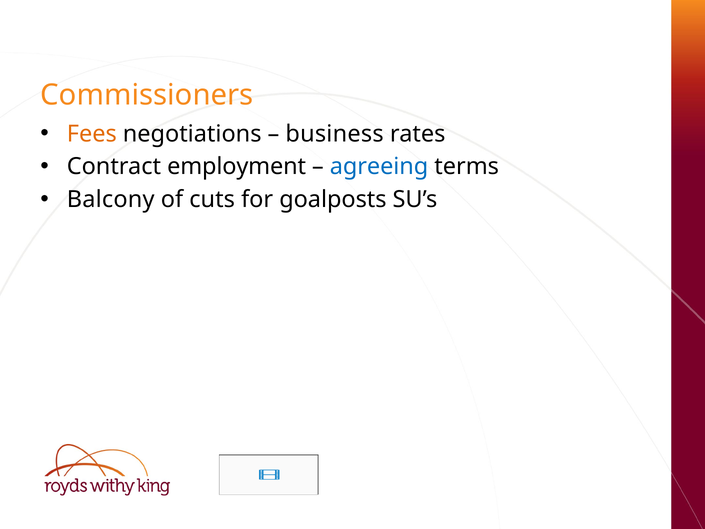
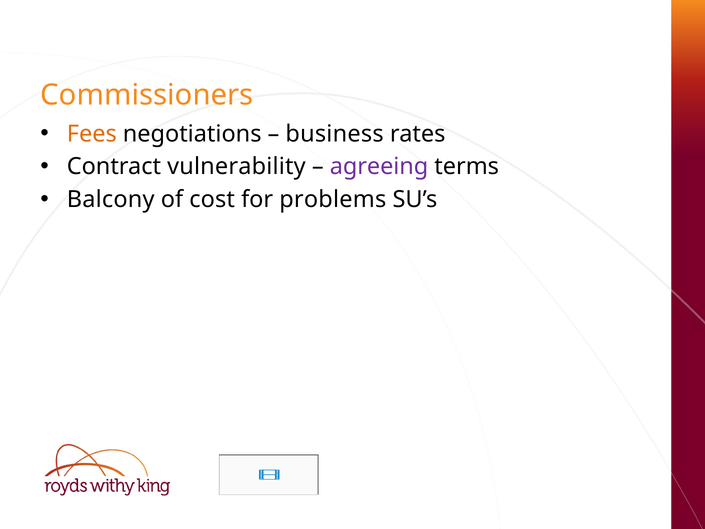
employment: employment -> vulnerability (236, 167)
agreeing colour: blue -> purple (379, 167)
cuts: cuts -> cost (212, 199)
goalposts: goalposts -> problems (333, 199)
